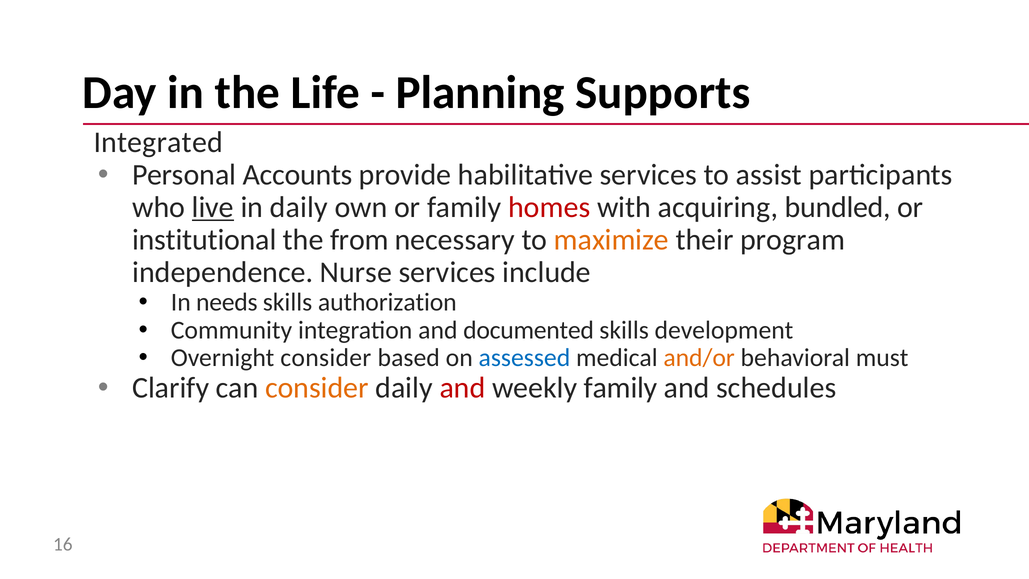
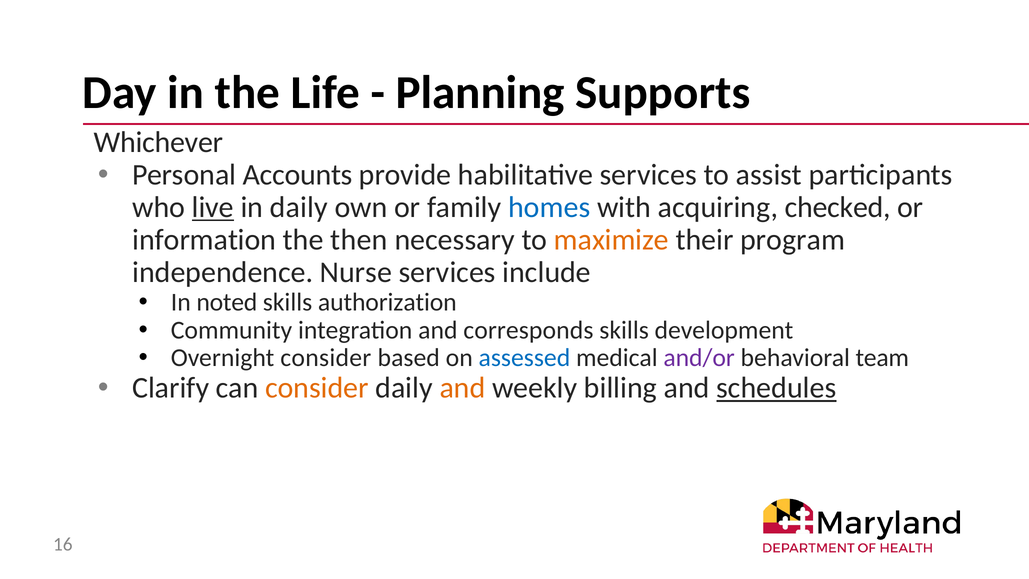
Integrated: Integrated -> Whichever (158, 142)
homes colour: red -> blue (549, 207)
bundled: bundled -> checked (838, 207)
institutional: institutional -> information (204, 240)
from: from -> then (359, 240)
needs: needs -> noted (227, 302)
documented: documented -> corresponds (528, 330)
and/or colour: orange -> purple (699, 358)
must: must -> team (882, 358)
and colour: red -> orange (462, 388)
weekly family: family -> billing (620, 388)
schedules underline: none -> present (776, 388)
